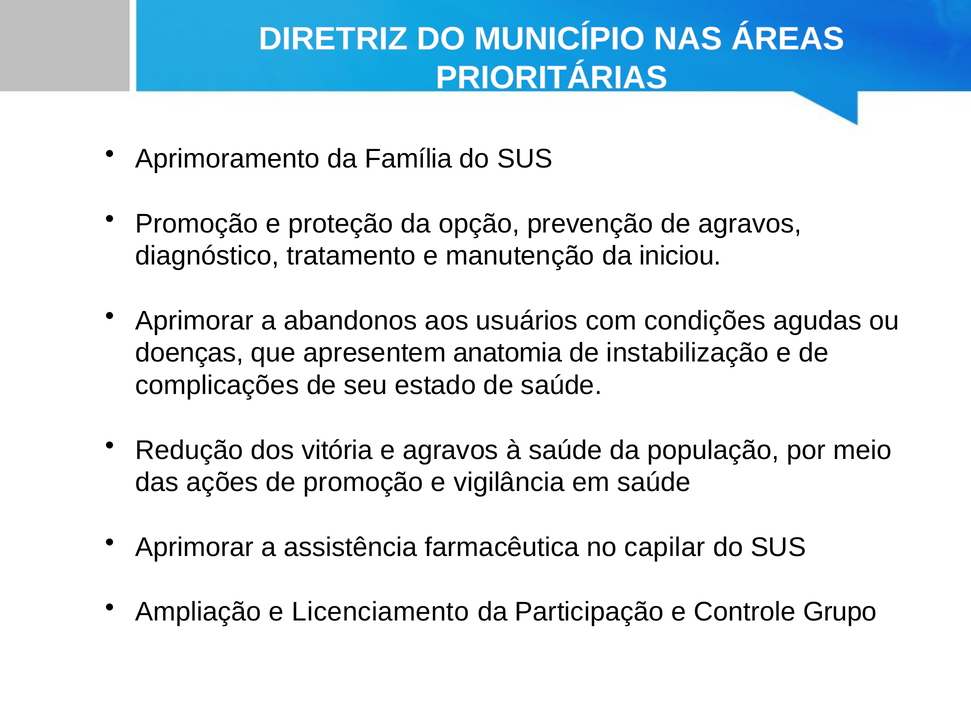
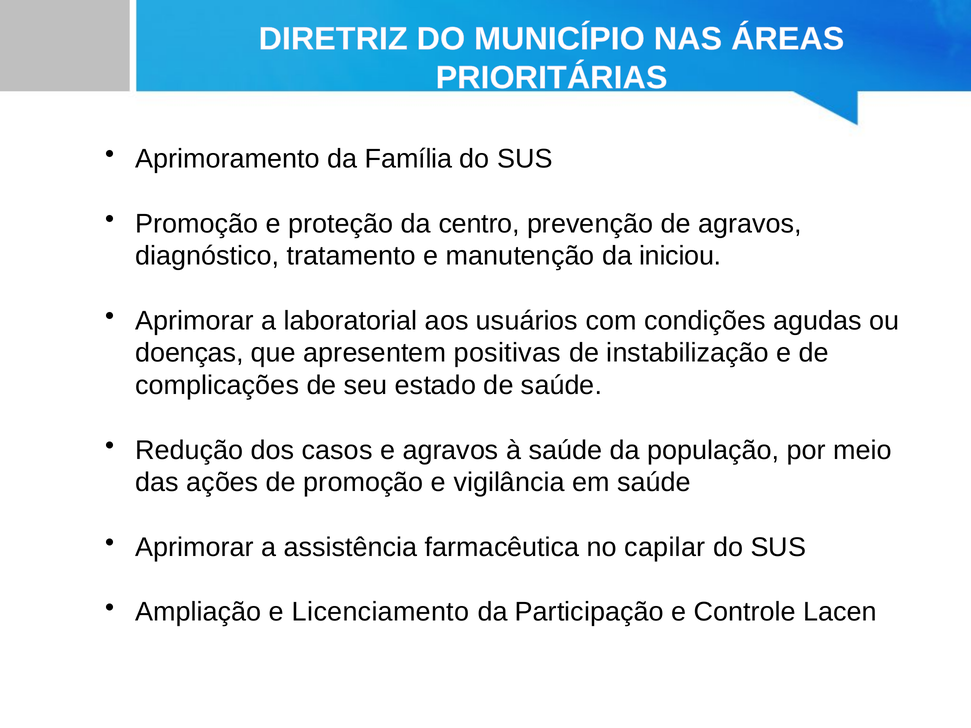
opção: opção -> centro (479, 224)
abandonos: abandonos -> laboratorial (351, 321)
anatomia: anatomia -> positivas (507, 353)
vitória: vitória -> casos (337, 450)
Grupo: Grupo -> Lacen (840, 612)
